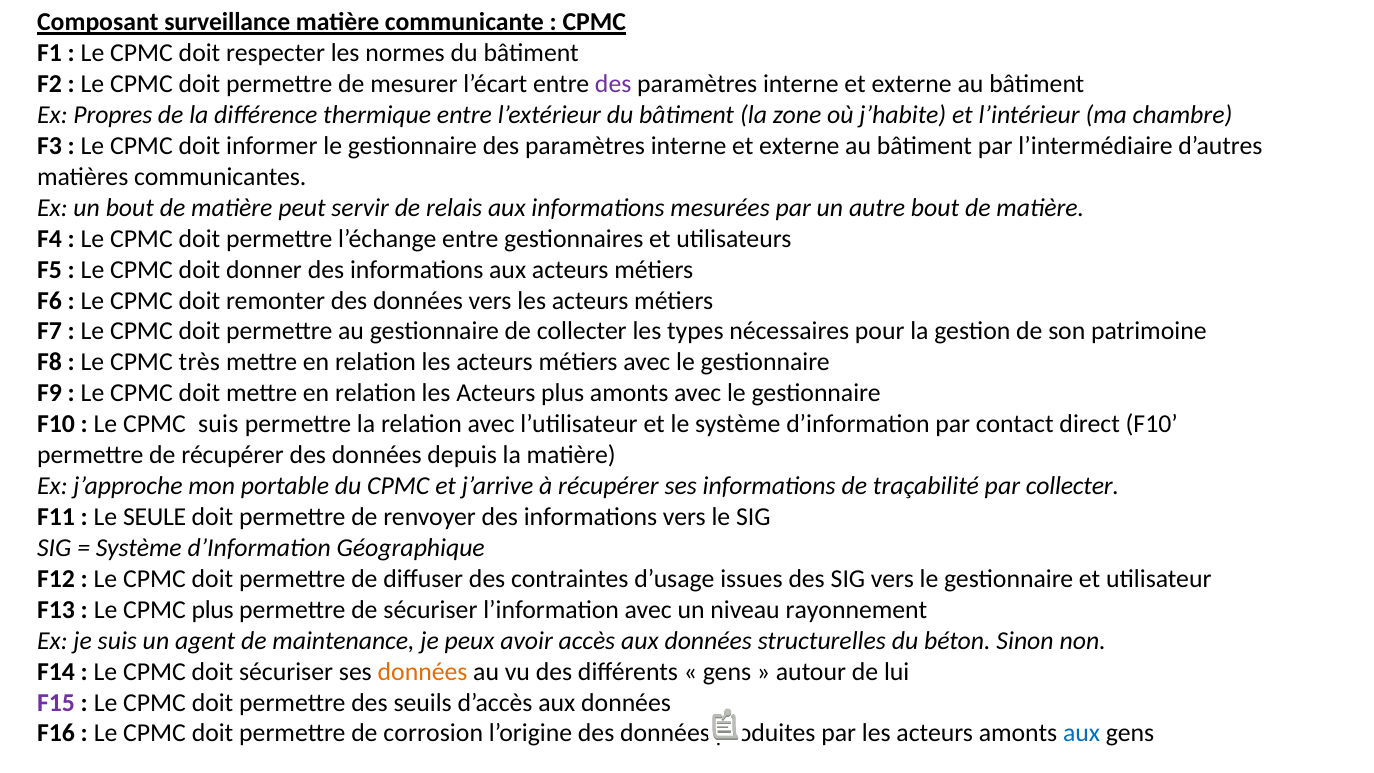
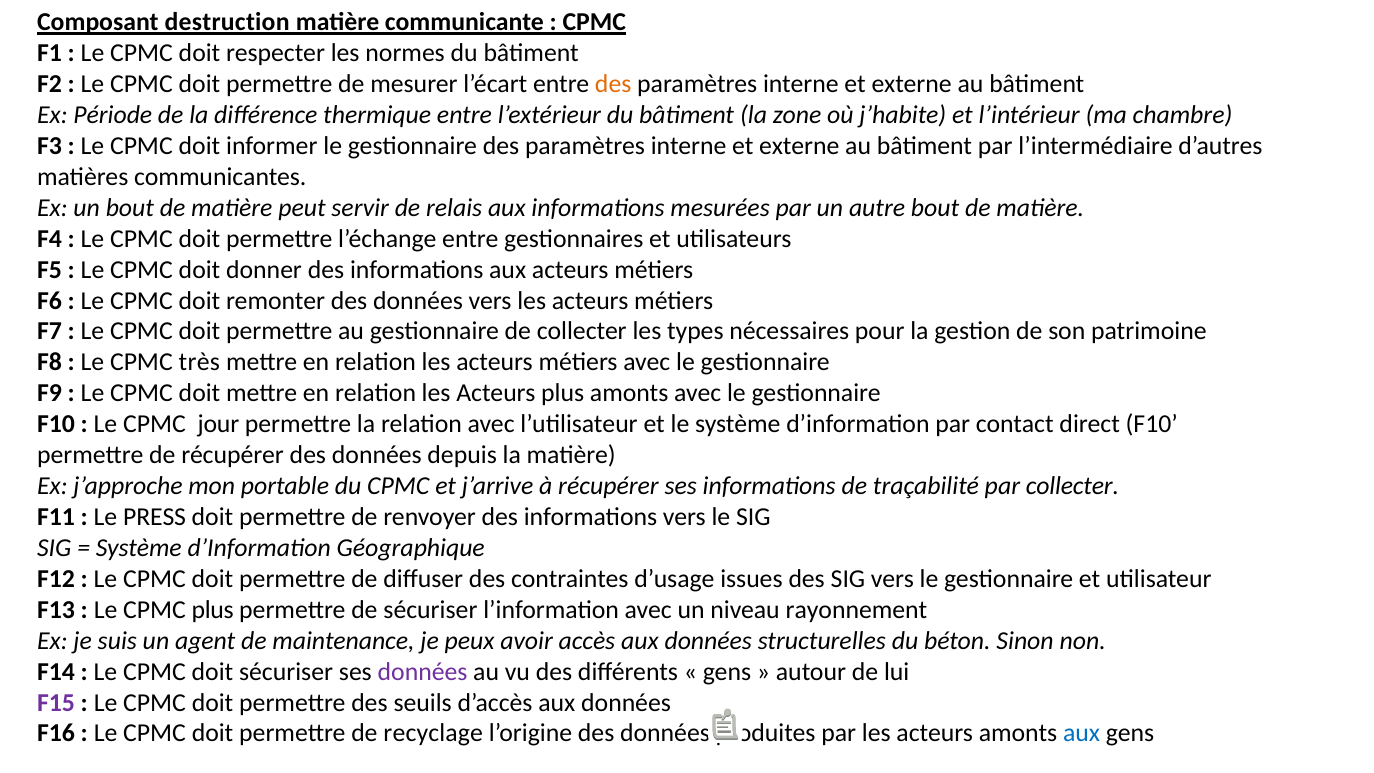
surveillance: surveillance -> destruction (227, 22)
des colour: purple -> orange (613, 84)
Propres: Propres -> Période (113, 115)
CPMC suis: suis -> jour (218, 424)
SEULE: SEULE -> PRESS (155, 517)
données colour: orange -> purple (423, 672)
corrosion: corrosion -> recyclage (433, 733)
